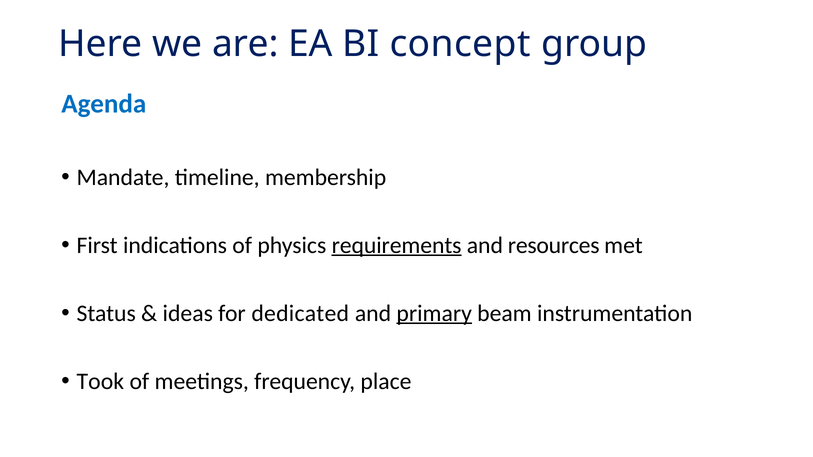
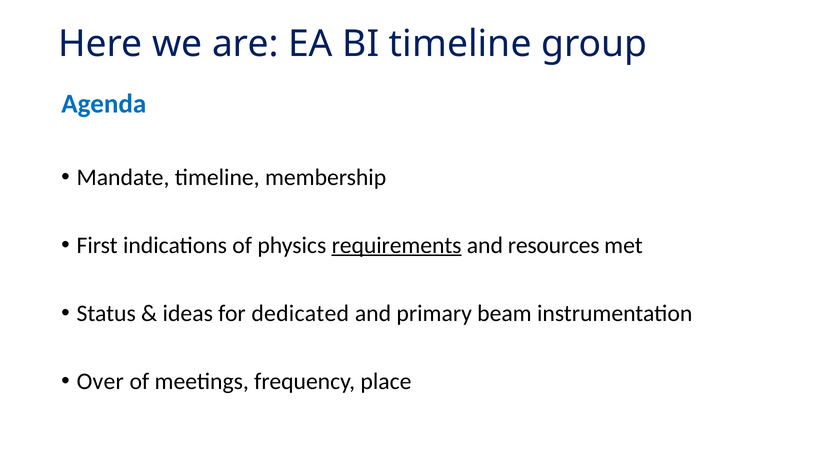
BI concept: concept -> timeline (460, 44)
primary underline: present -> none (434, 313)
Took: Took -> Over (100, 381)
